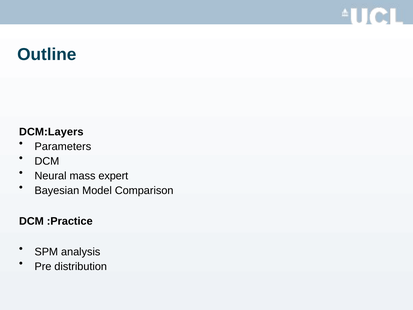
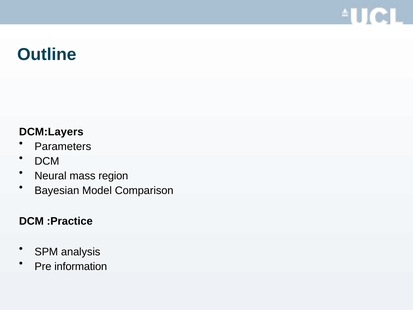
expert: expert -> region (113, 176)
distribution: distribution -> information (81, 266)
